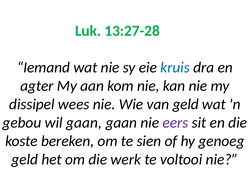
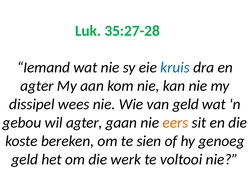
13:27-28: 13:27-28 -> 35:27-28 (132, 31)
wil gaan: gaan -> agter (84, 122)
eers colour: purple -> orange (175, 122)
